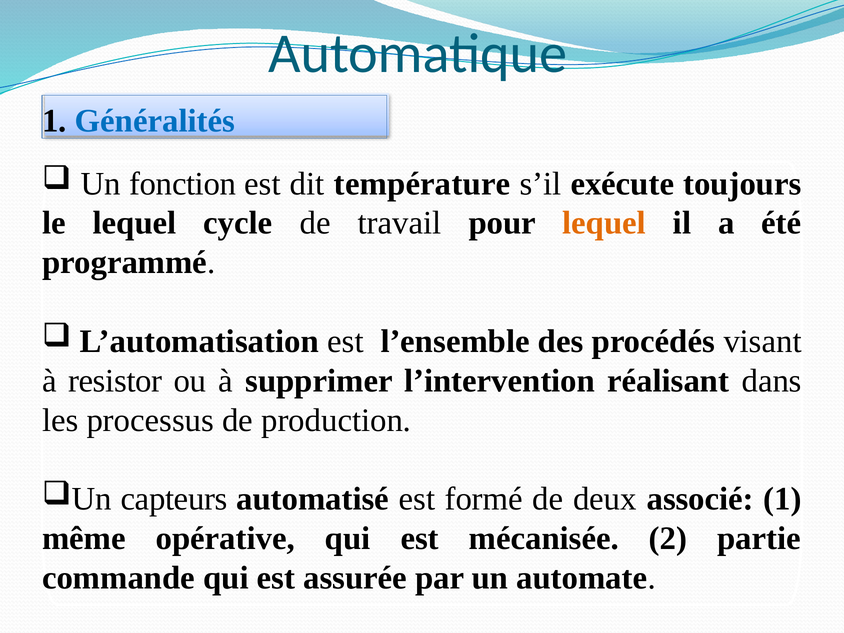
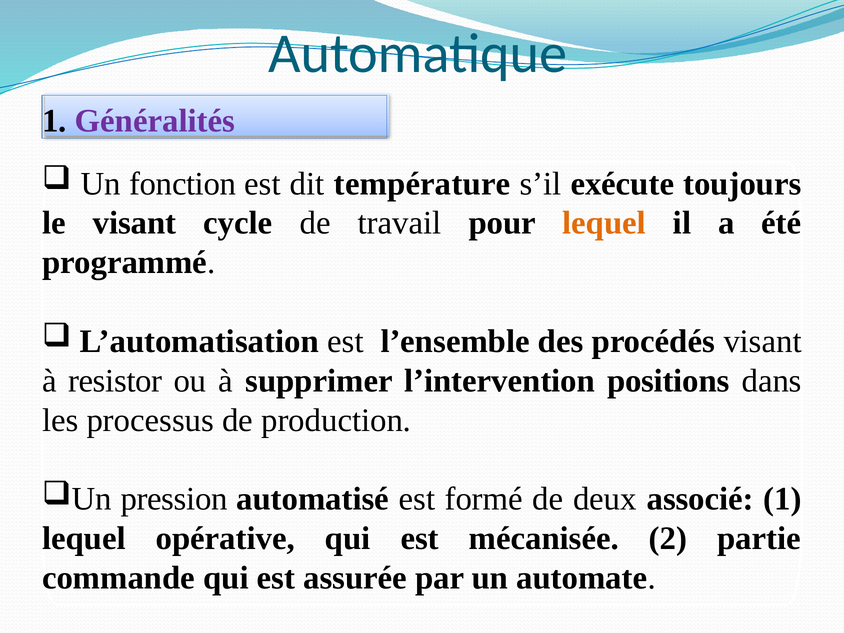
Généralités colour: blue -> purple (155, 121)
le lequel: lequel -> visant (135, 223)
réalisant: réalisant -> positions (668, 381)
capteurs: capteurs -> pression (174, 499)
même: même -> lequel (84, 538)
